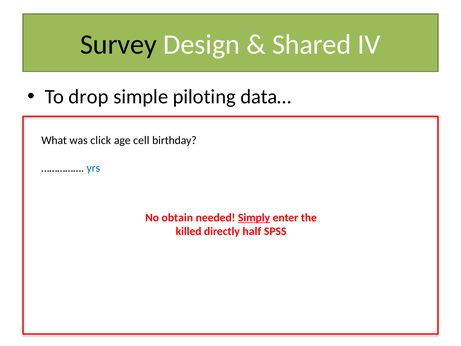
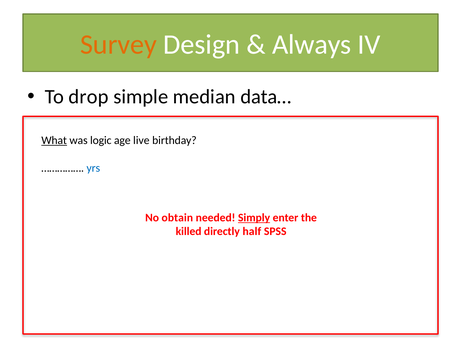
Survey colour: black -> orange (118, 45)
Shared: Shared -> Always (312, 45)
piloting: piloting -> median (204, 97)
What underline: none -> present (54, 140)
click: click -> logic (101, 140)
cell: cell -> live (141, 140)
